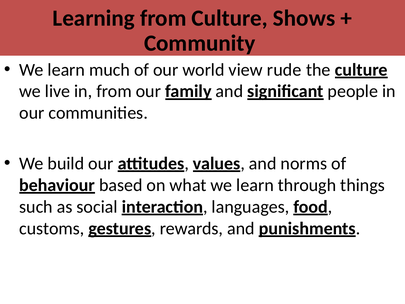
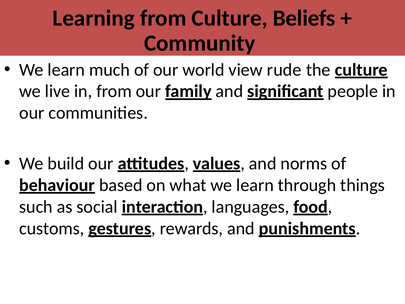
Shows: Shows -> Beliefs (304, 18)
